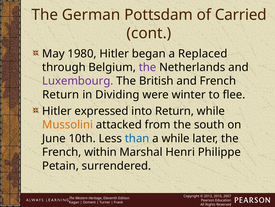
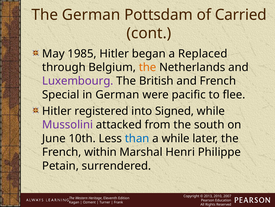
1980: 1980 -> 1985 (82, 53)
the colour: purple -> orange (148, 67)
Return: Return -> Special (61, 94)
in Dividing: Dividing -> German (117, 94)
winter: winter -> pacific (189, 94)
expressed: expressed -> registered (101, 111)
into Return: Return -> Signed (175, 111)
Mussolini colour: orange -> purple (68, 124)
